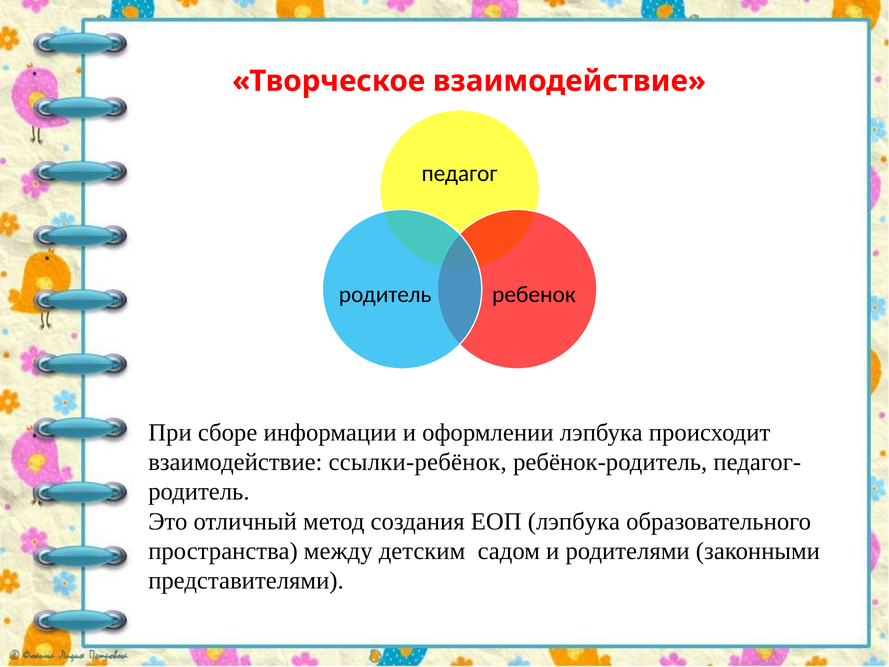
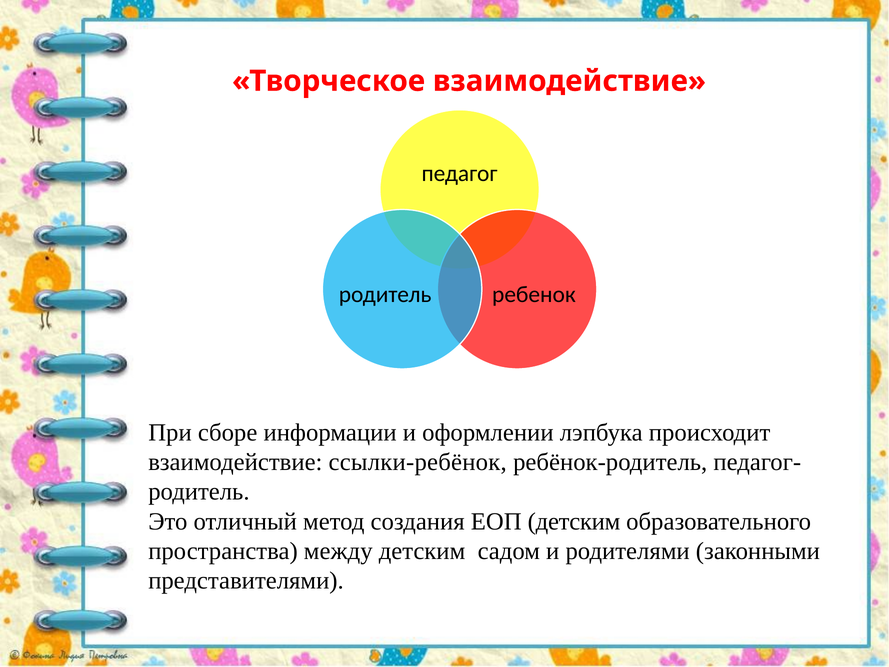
ЕОП лэпбука: лэпбука -> детским (574, 521)
